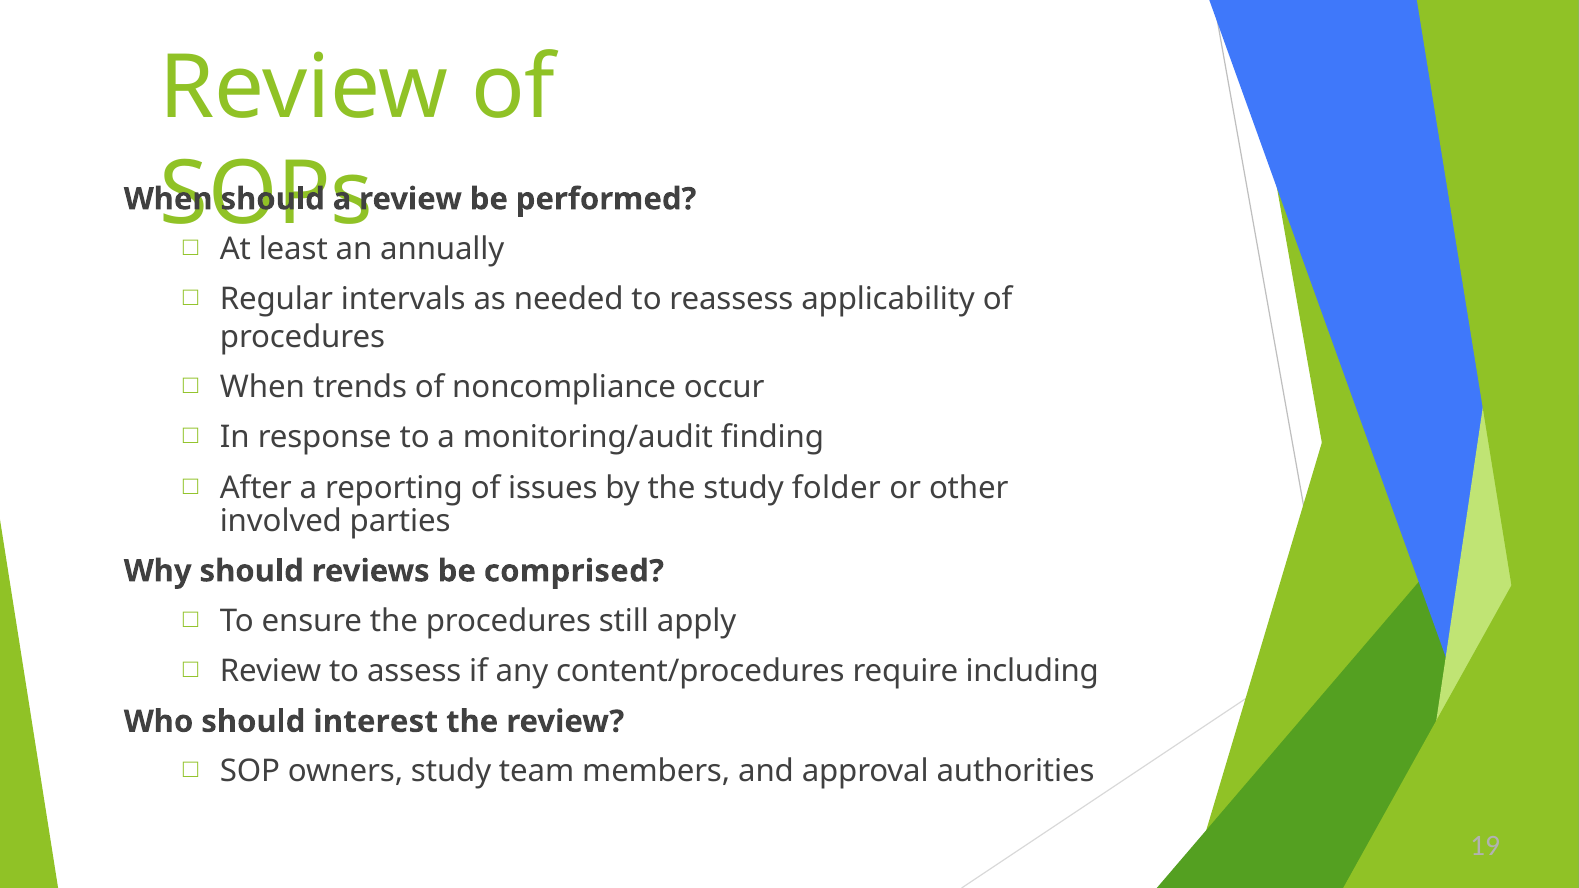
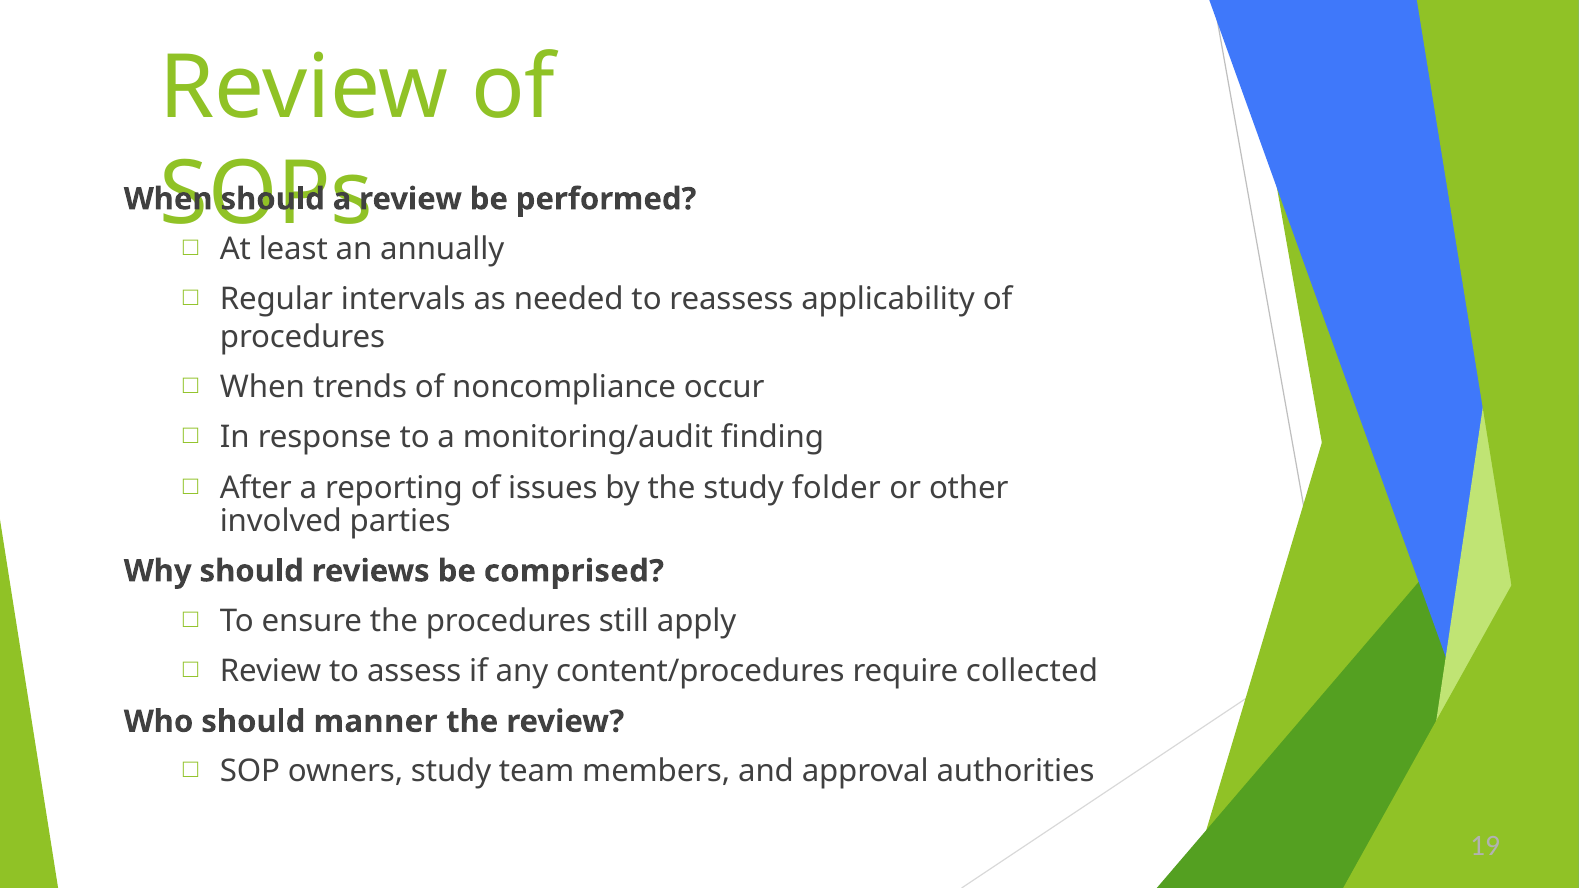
including: including -> collected (1032, 672)
interest: interest -> manner (376, 722)
